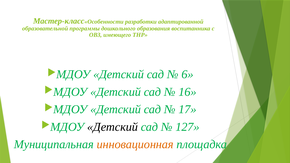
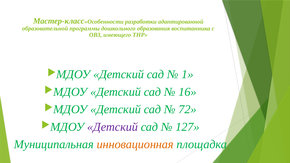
6: 6 -> 1 (188, 74)
17: 17 -> 72 (188, 109)
Детский colour: black -> purple (113, 127)
